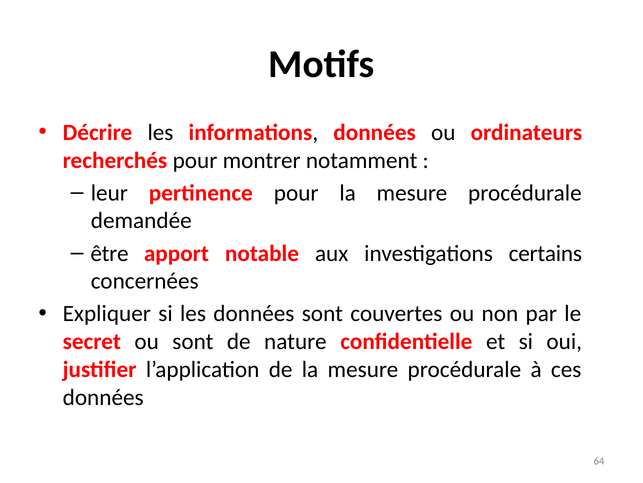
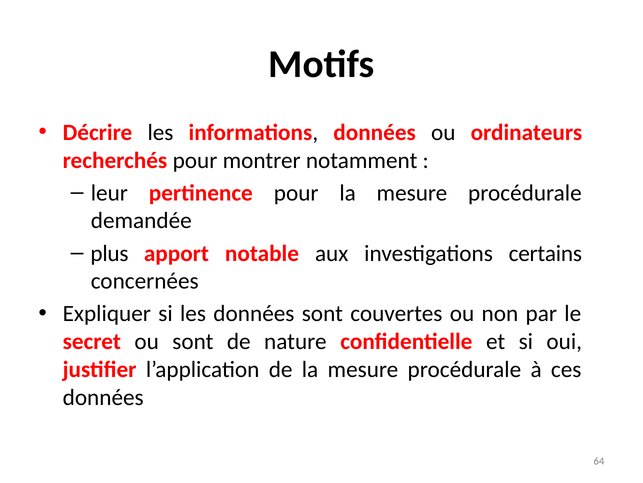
être: être -> plus (109, 253)
